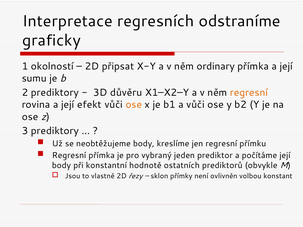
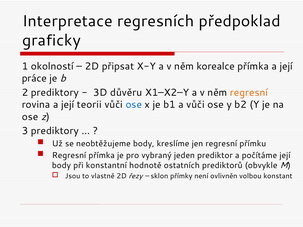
odstraníme: odstraníme -> předpoklad (240, 21)
ordinary: ordinary -> korealce (216, 66)
sumu: sumu -> práce (34, 78)
efekt: efekt -> teorii (89, 105)
ose colour: orange -> blue (134, 105)
